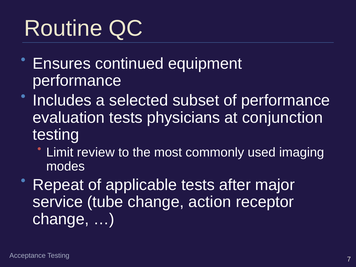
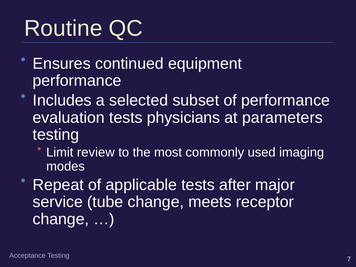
conjunction: conjunction -> parameters (282, 118)
action: action -> meets (210, 202)
